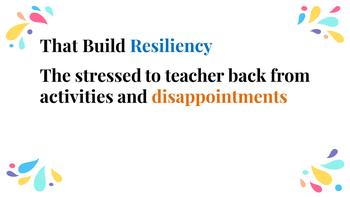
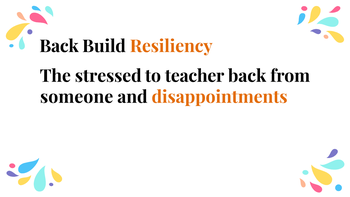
That: That -> Back (59, 46)
Resiliency colour: blue -> orange (171, 46)
activities: activities -> someone (77, 97)
